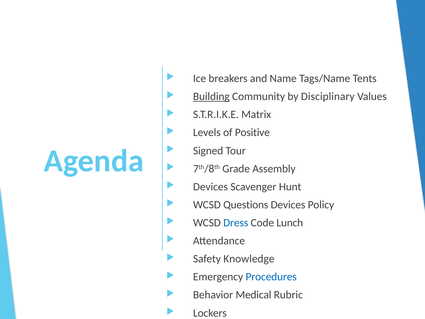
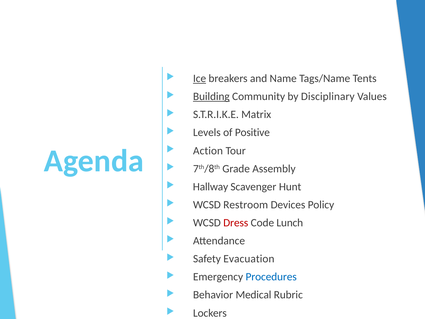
Ice underline: none -> present (200, 78)
Signed: Signed -> Action (208, 151)
Devices: Devices -> Hallway (211, 187)
Questions: Questions -> Restroom (246, 205)
Dress colour: blue -> red (236, 223)
Knowledge: Knowledge -> Evacuation (249, 259)
